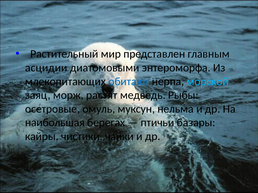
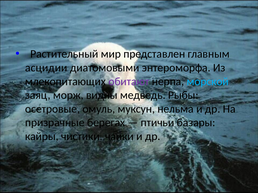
обитают colour: blue -> purple (129, 82)
растят: растят -> видны (102, 95)
наибольшая: наибольшая -> призрачные (55, 123)
